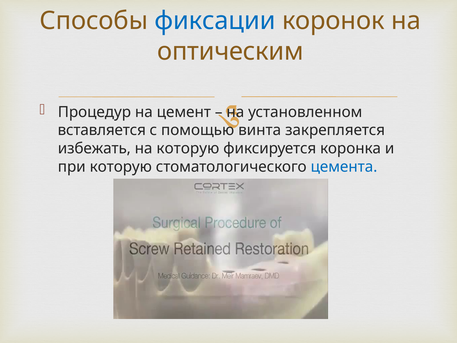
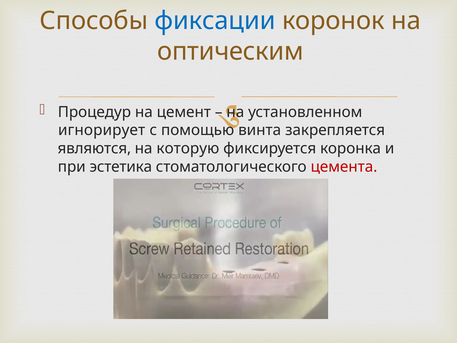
вставляется: вставляется -> игнорирует (102, 130)
избежать: избежать -> являются (94, 148)
при которую: которую -> эстетика (121, 167)
цемента colour: blue -> red (344, 167)
